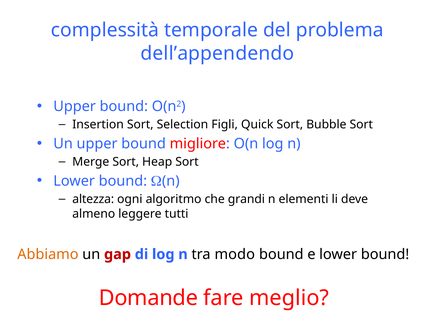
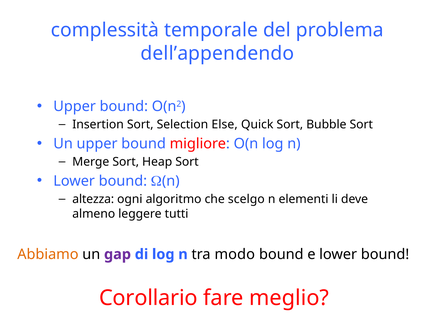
Figli: Figli -> Else (225, 124)
grandi: grandi -> scelgo (246, 199)
gap colour: red -> purple (118, 254)
Domande: Domande -> Corollario (148, 297)
